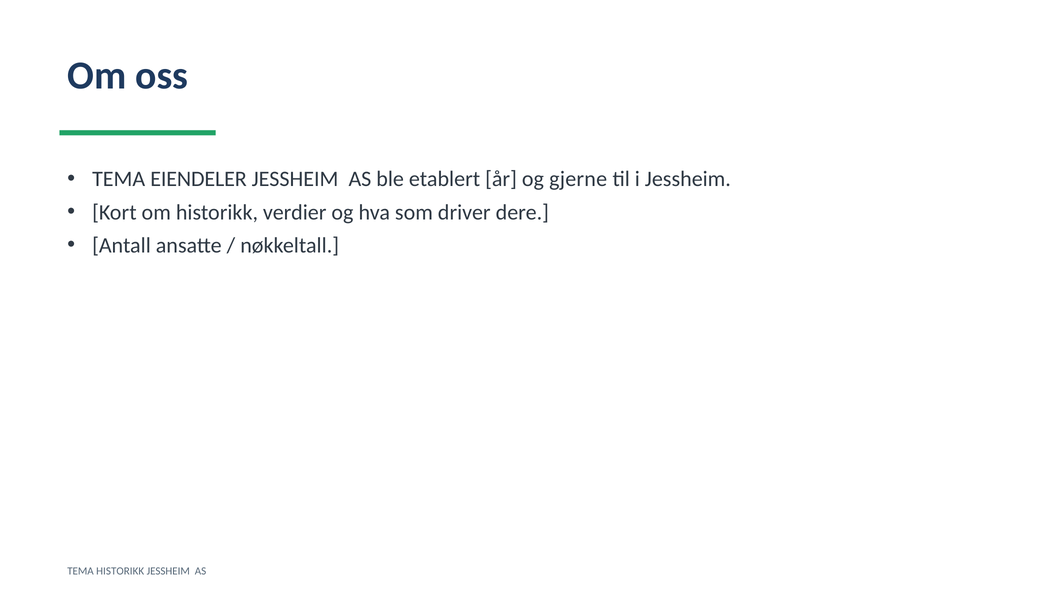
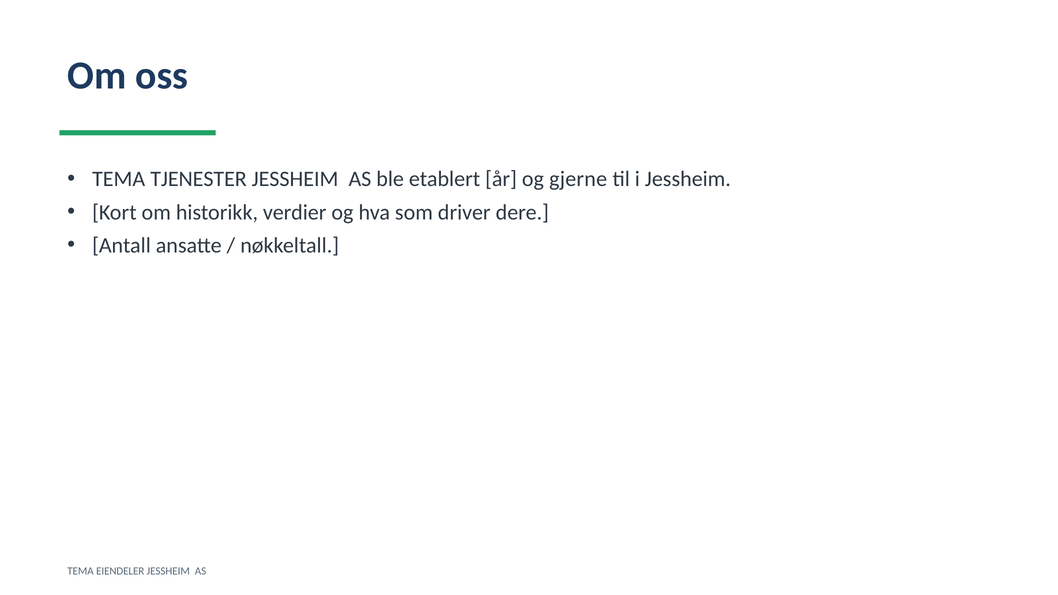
EIENDELER: EIENDELER -> TJENESTER (199, 179)
TEMA HISTORIKK: HISTORIKK -> EIENDELER (120, 571)
